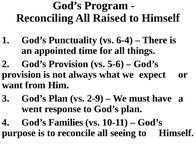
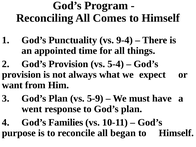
Raised: Raised -> Comes (110, 18)
6-4: 6-4 -> 9-4 (125, 40)
5-6: 5-6 -> 5-4 (116, 64)
2-9: 2-9 -> 5-9 (95, 98)
seeing: seeing -> began (123, 133)
